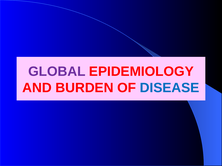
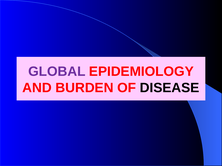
DISEASE colour: blue -> black (170, 88)
